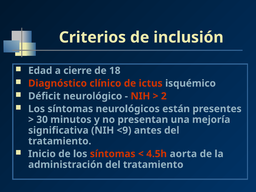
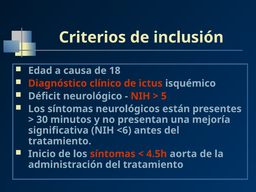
cierre: cierre -> causa (78, 71)
2: 2 -> 5 (164, 96)
<9: <9 -> <6 (124, 130)
